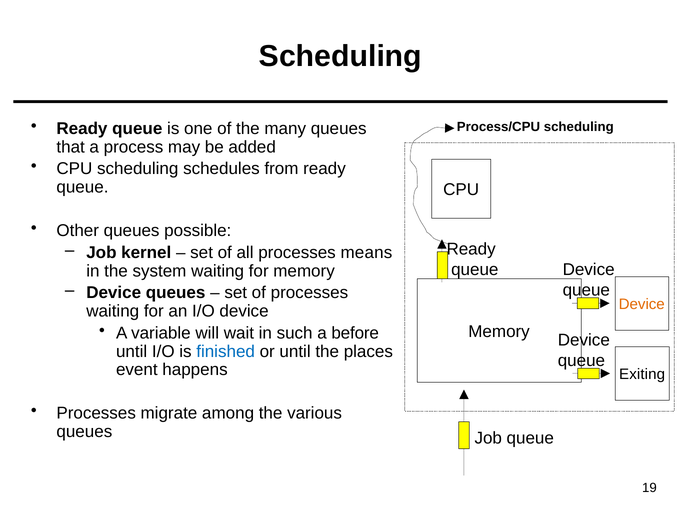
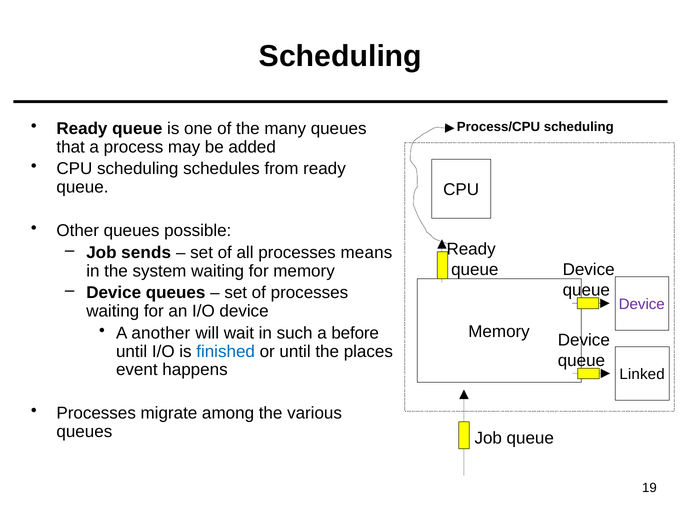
kernel: kernel -> sends (146, 252)
Device colour: orange -> purple (642, 304)
variable: variable -> another (161, 333)
Exiting: Exiting -> Linked (642, 374)
